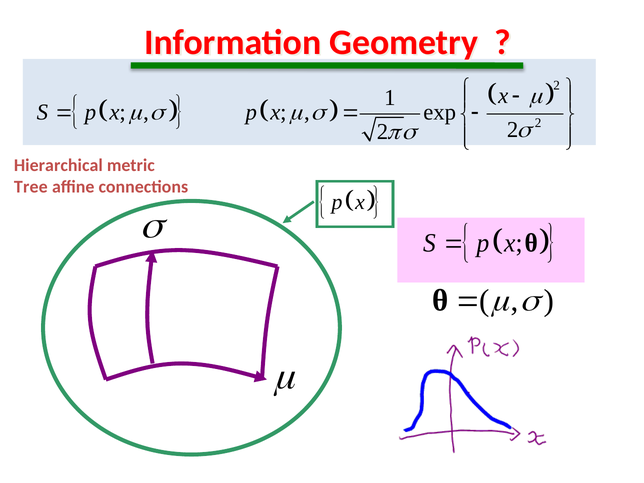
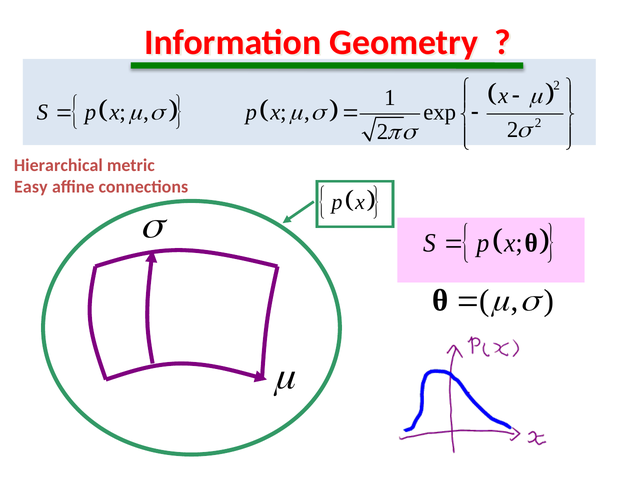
Tree: Tree -> Easy (31, 187)
